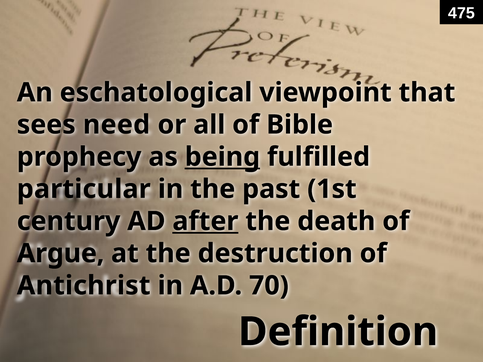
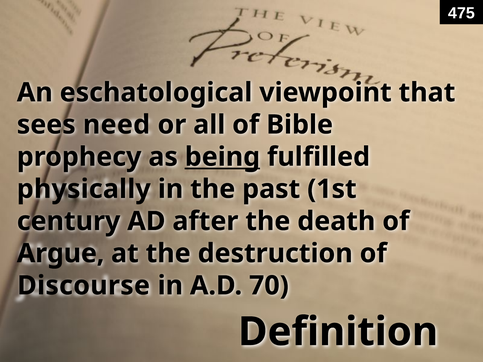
particular: particular -> physically (84, 189)
after underline: present -> none (205, 221)
Antichrist: Antichrist -> Discourse (84, 286)
